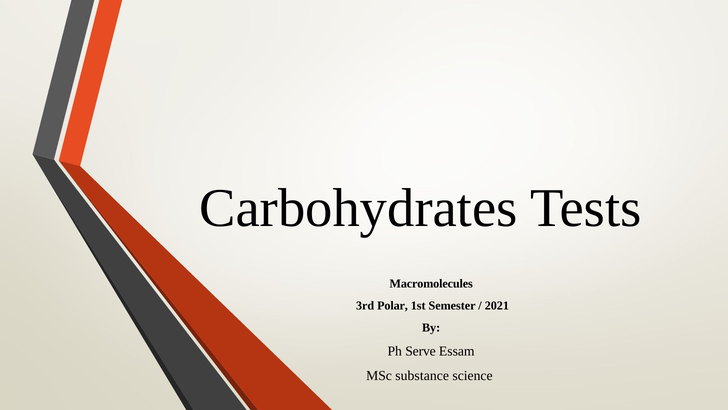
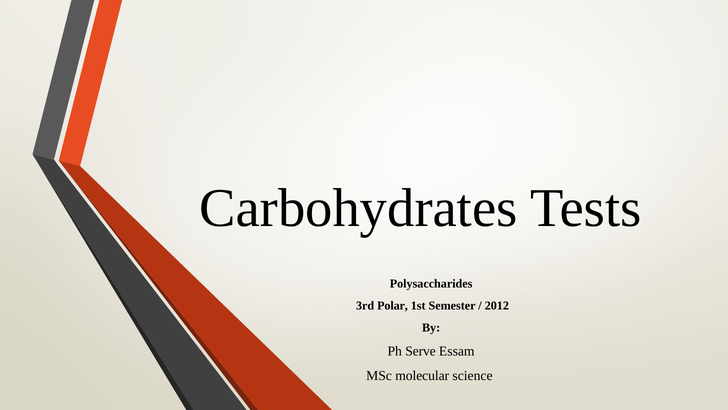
Macromolecules: Macromolecules -> Polysaccharides (431, 283)
2021: 2021 -> 2012 (497, 305)
substance: substance -> molecular (422, 375)
